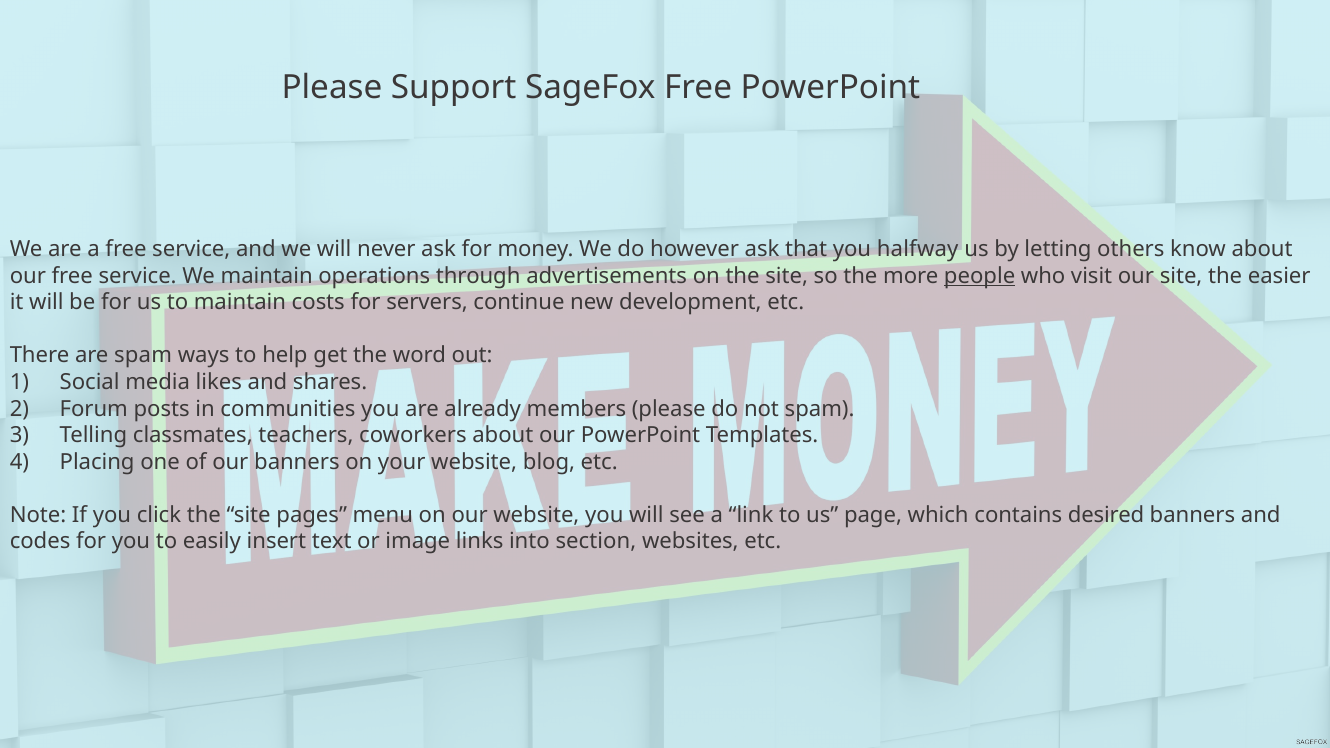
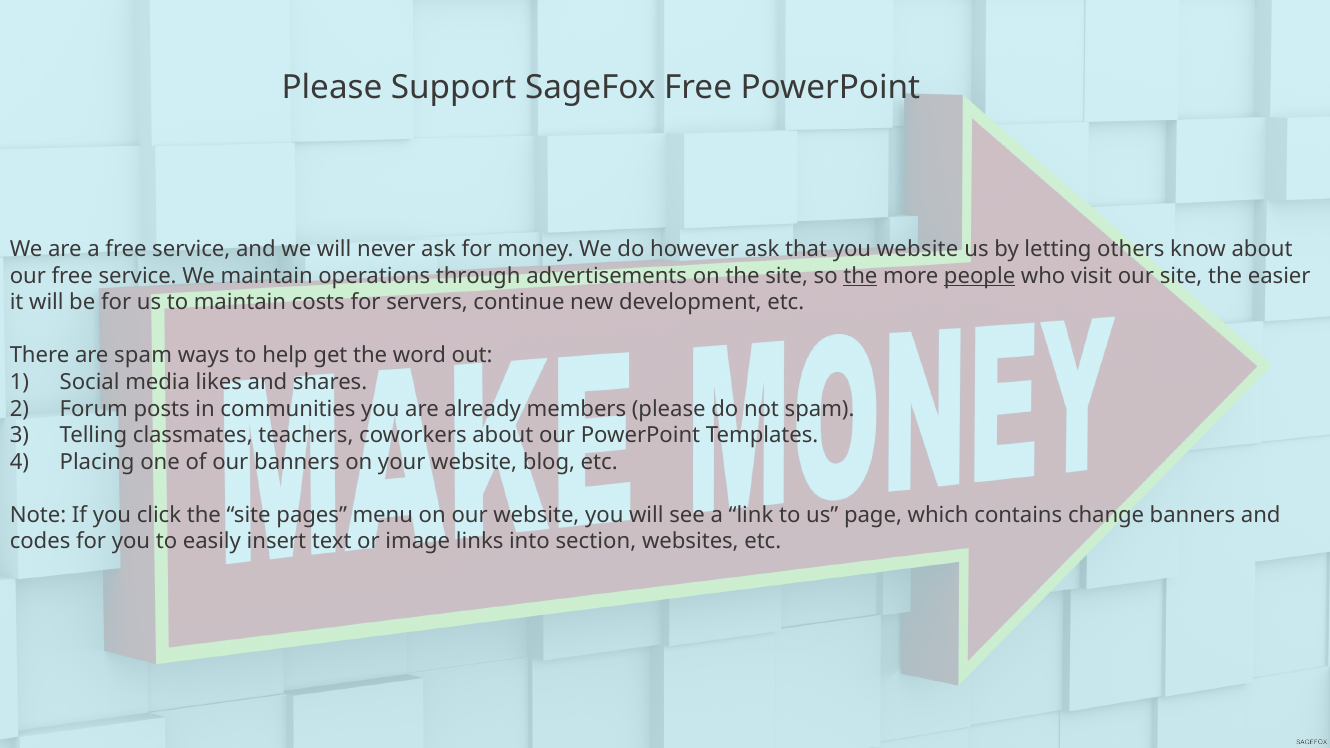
you halfway: halfway -> website (918, 249)
the underline: none -> present (860, 276)
desired: desired -> change (1106, 515)
